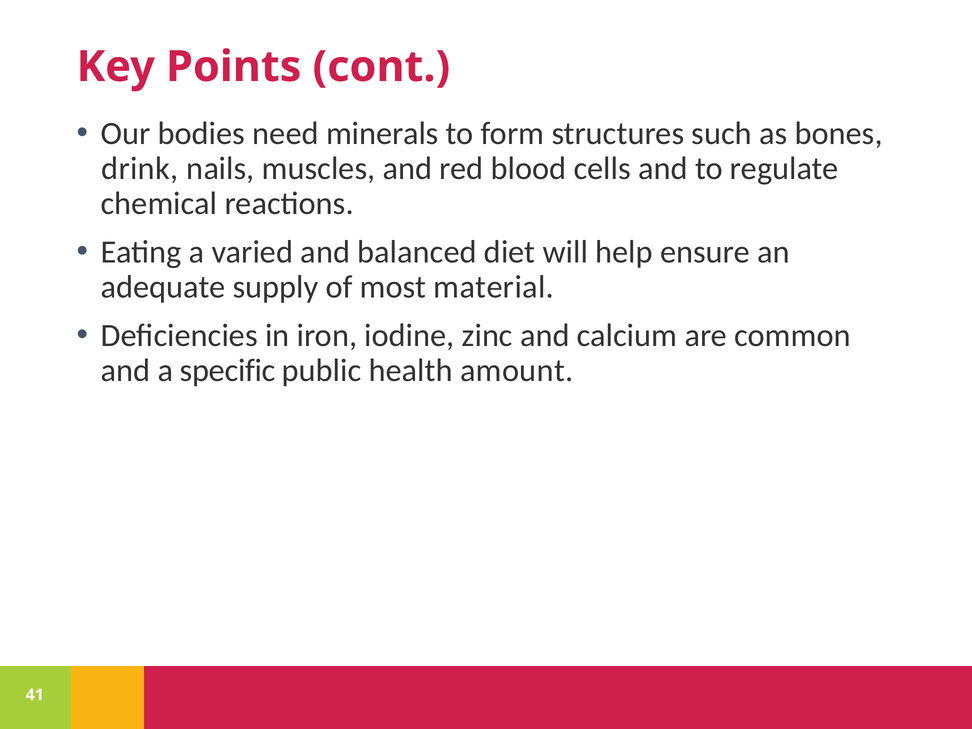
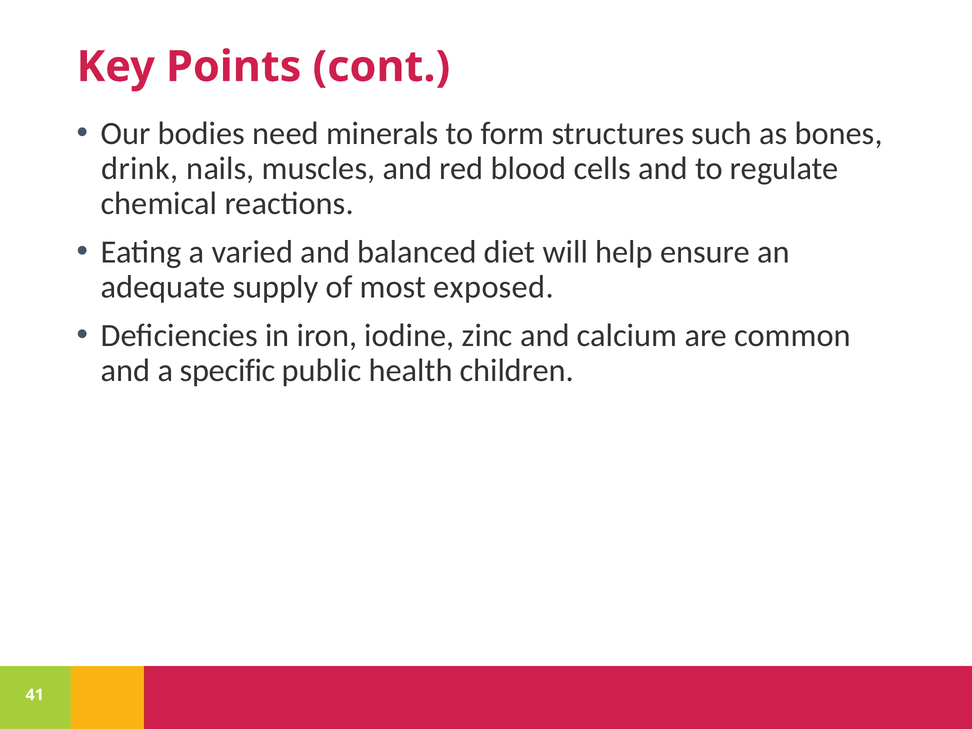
material: material -> exposed (494, 287)
amount: amount -> children (517, 370)
